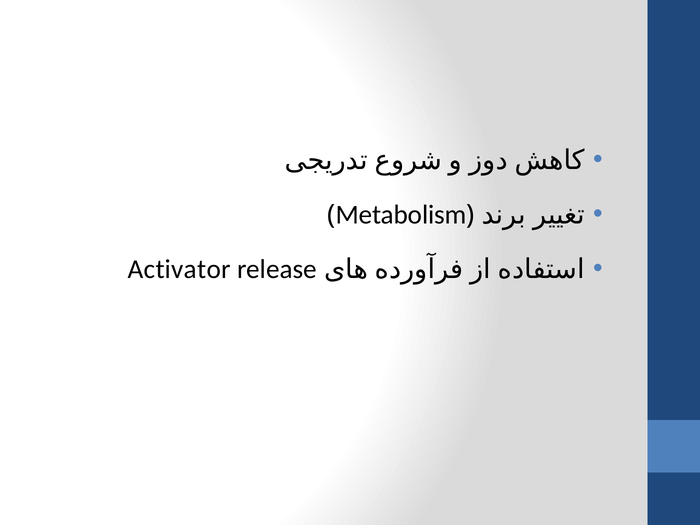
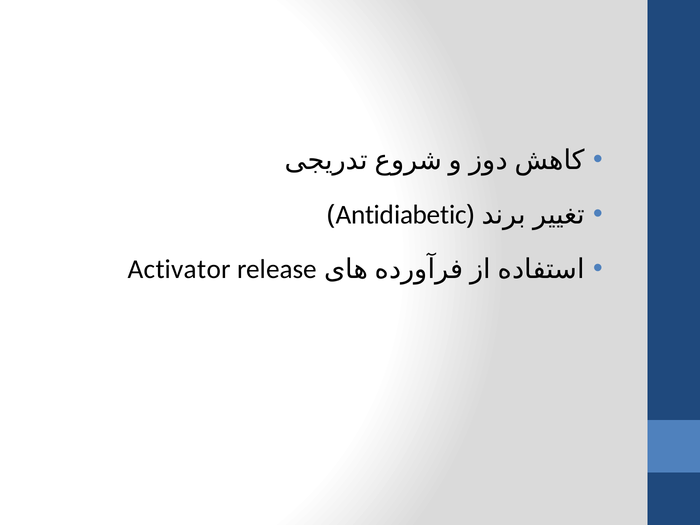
Metabolism: Metabolism -> Antidiabetic (401, 215)
